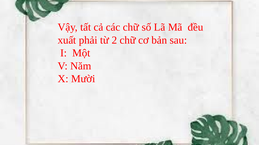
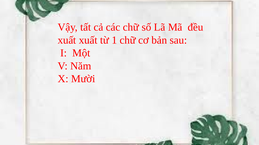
xuất phải: phải -> xuất (88, 40)
2: 2 -> 1 (114, 40)
